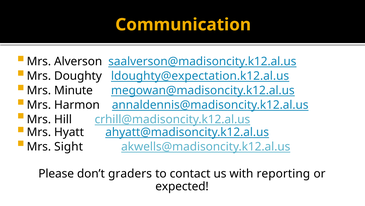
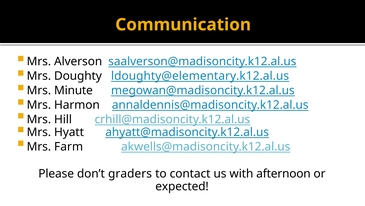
ldoughty@expectation.k12.al.us: ldoughty@expectation.k12.al.us -> ldoughty@elementary.k12.al.us (200, 76)
Sight: Sight -> Farm (69, 146)
reporting: reporting -> afternoon (283, 173)
